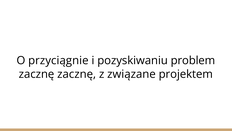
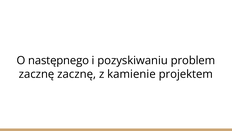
przyciągnie: przyciągnie -> następnego (59, 60)
związane: związane -> kamienie (132, 74)
